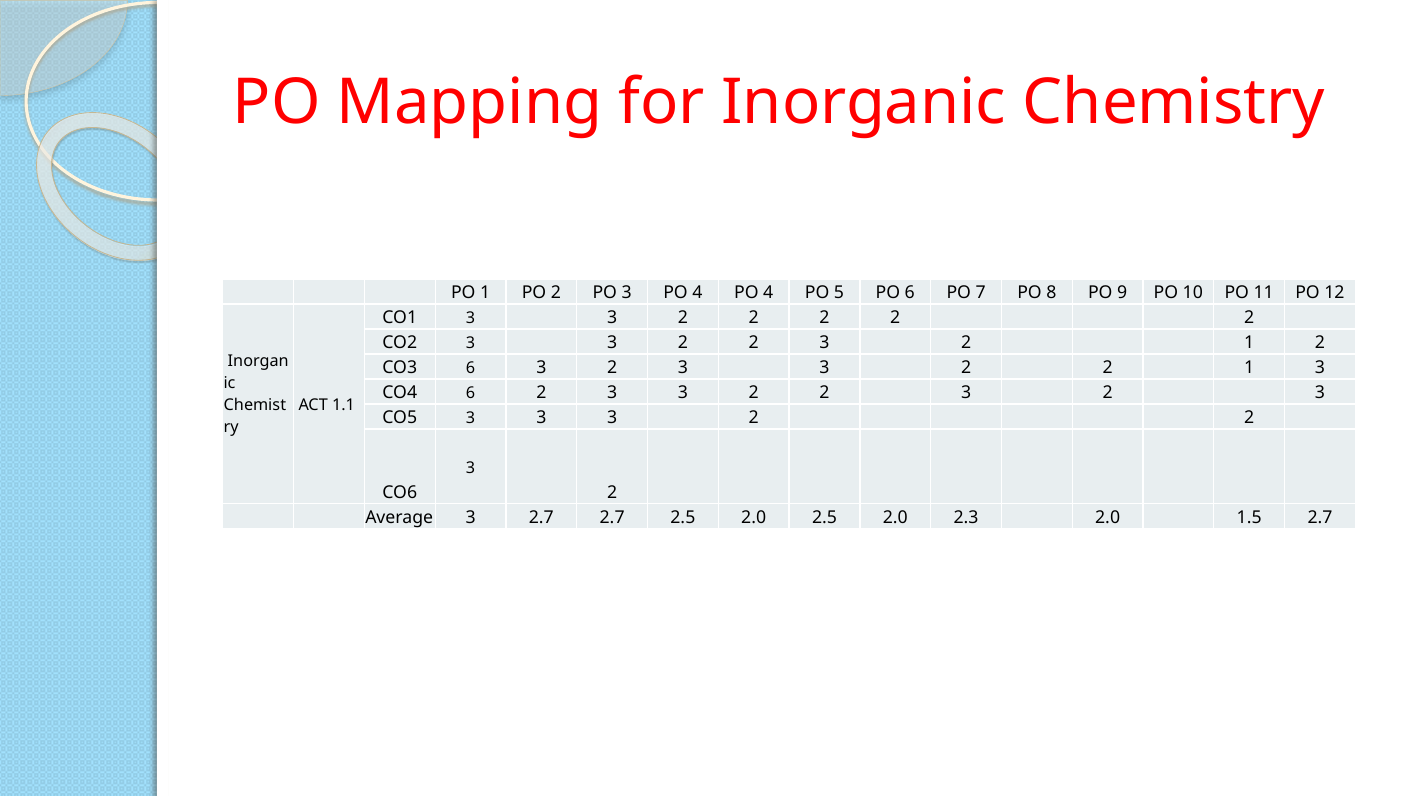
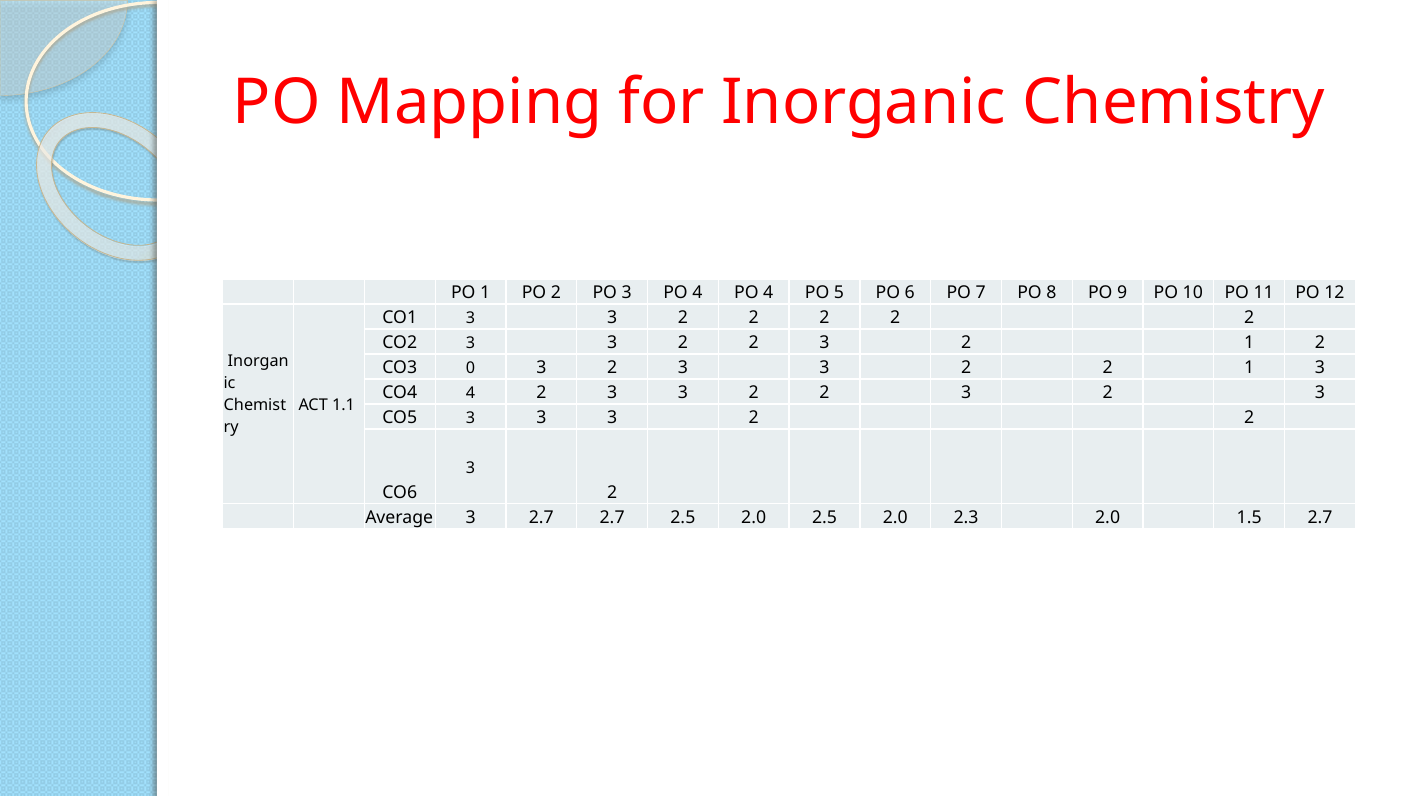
6: 6 -> 0 (471, 368)
6: 6 -> 4 (471, 393)
